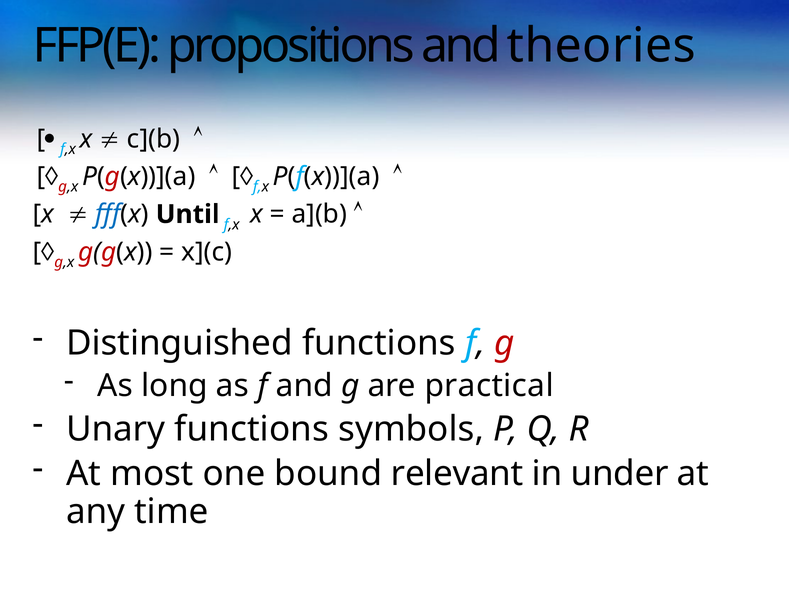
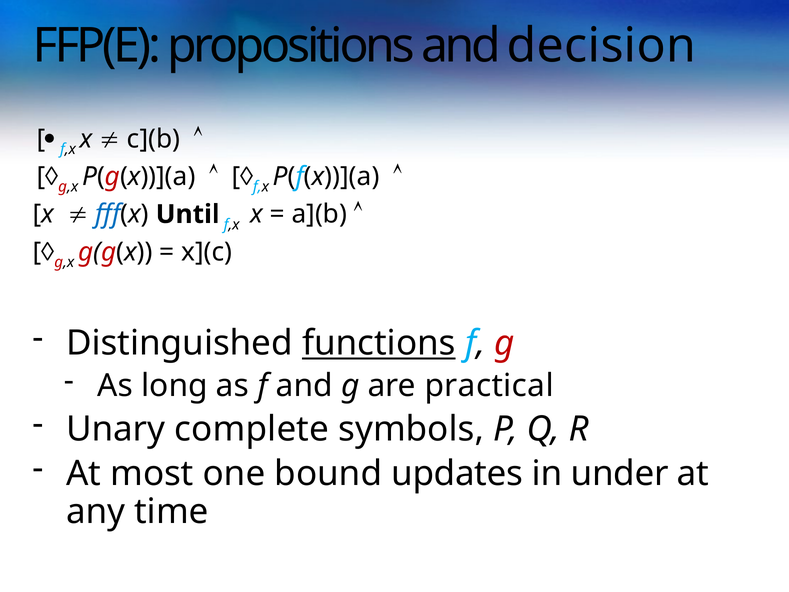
theories: theories -> decision (601, 46)
functions underline: none -> present (379, 343)
Unary functions: functions -> complete (252, 429)
relevant: relevant -> updates (457, 474)
